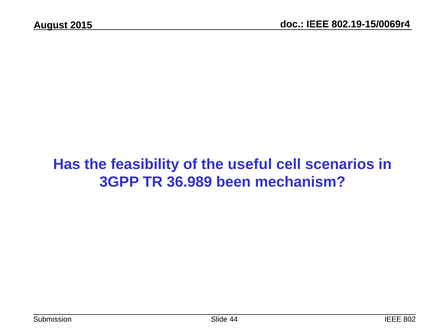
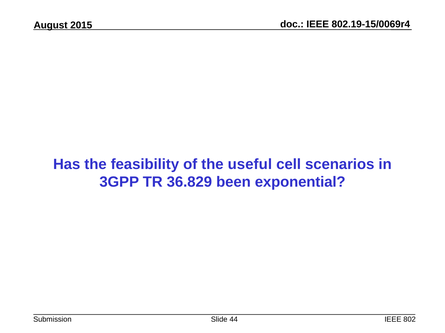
36.989: 36.989 -> 36.829 (189, 182)
mechanism: mechanism -> exponential (300, 182)
